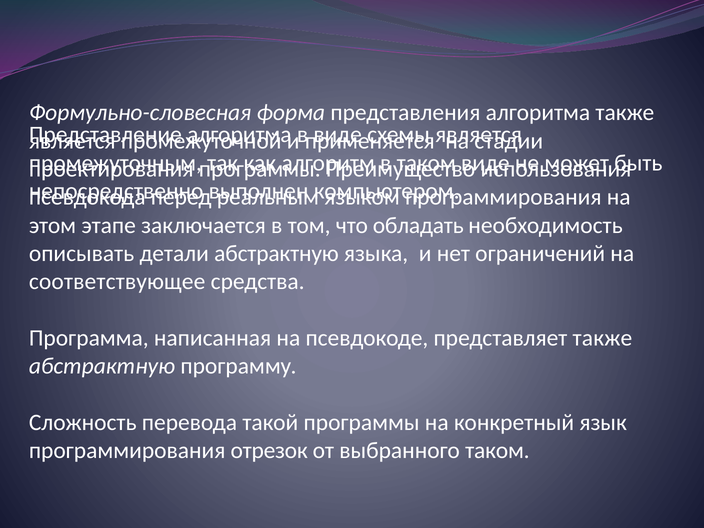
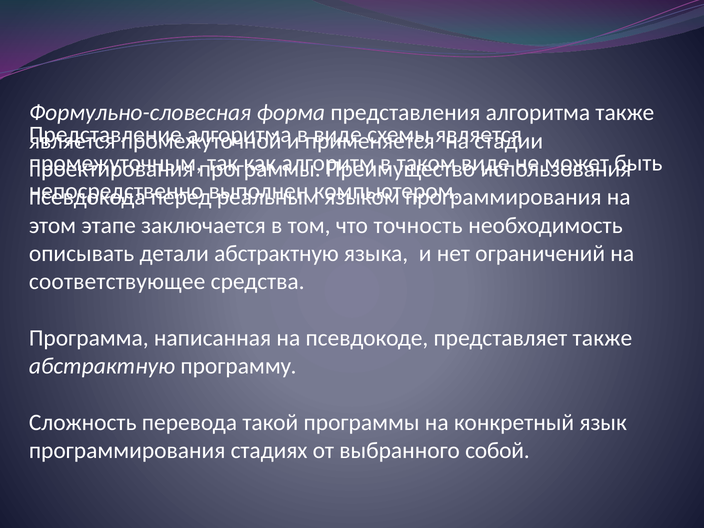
обладать: обладать -> точность (418, 225)
отрезок: отрезок -> стадиях (269, 451)
выбранного таком: таком -> собой (497, 451)
